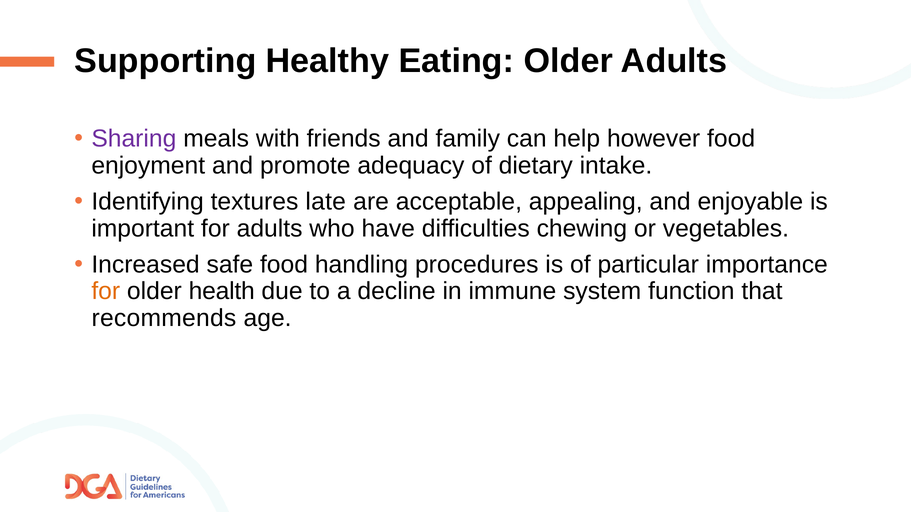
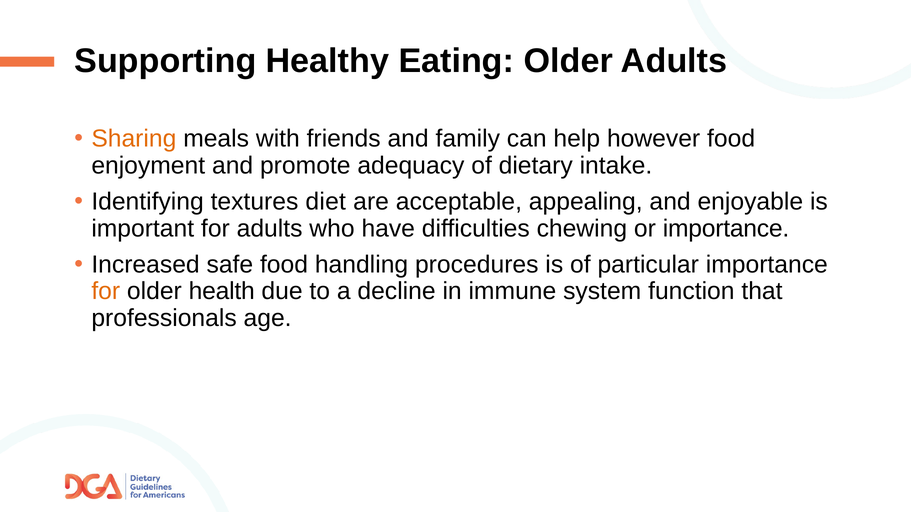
Sharing colour: purple -> orange (134, 139)
late: late -> diet (326, 202)
or vegetables: vegetables -> importance (726, 229)
recommends: recommends -> professionals (164, 318)
